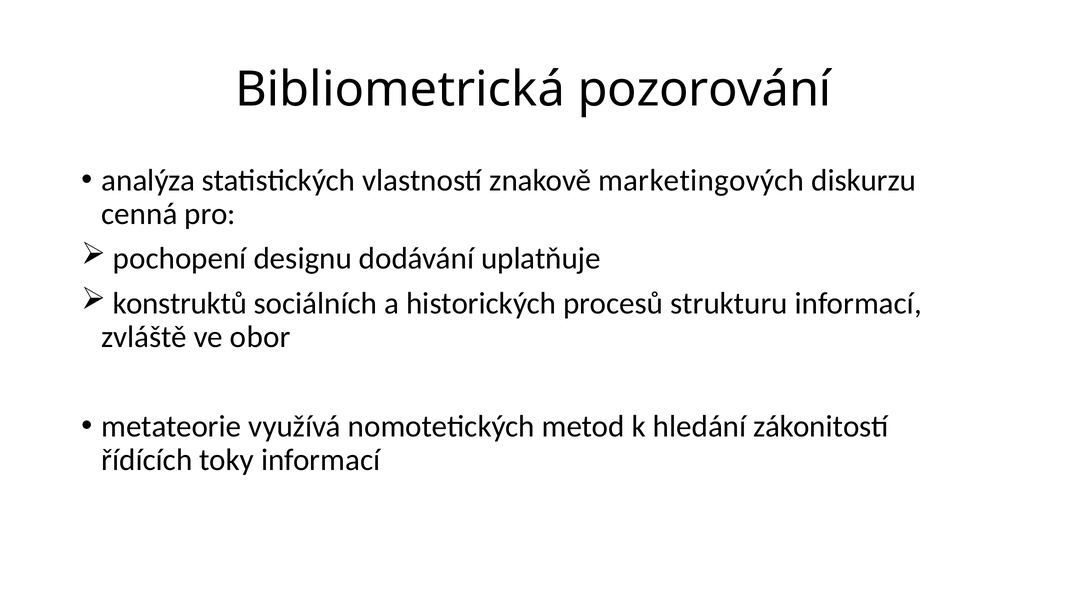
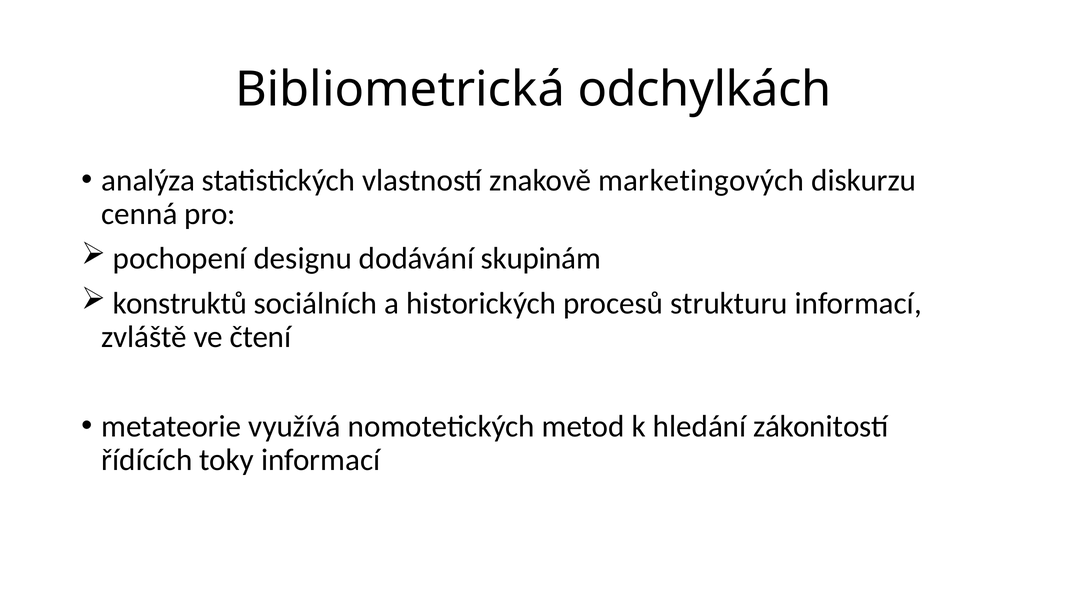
pozorování: pozorování -> odchylkách (705, 90)
uplatňuje: uplatňuje -> skupinám (541, 259)
obor: obor -> čtení (261, 337)
